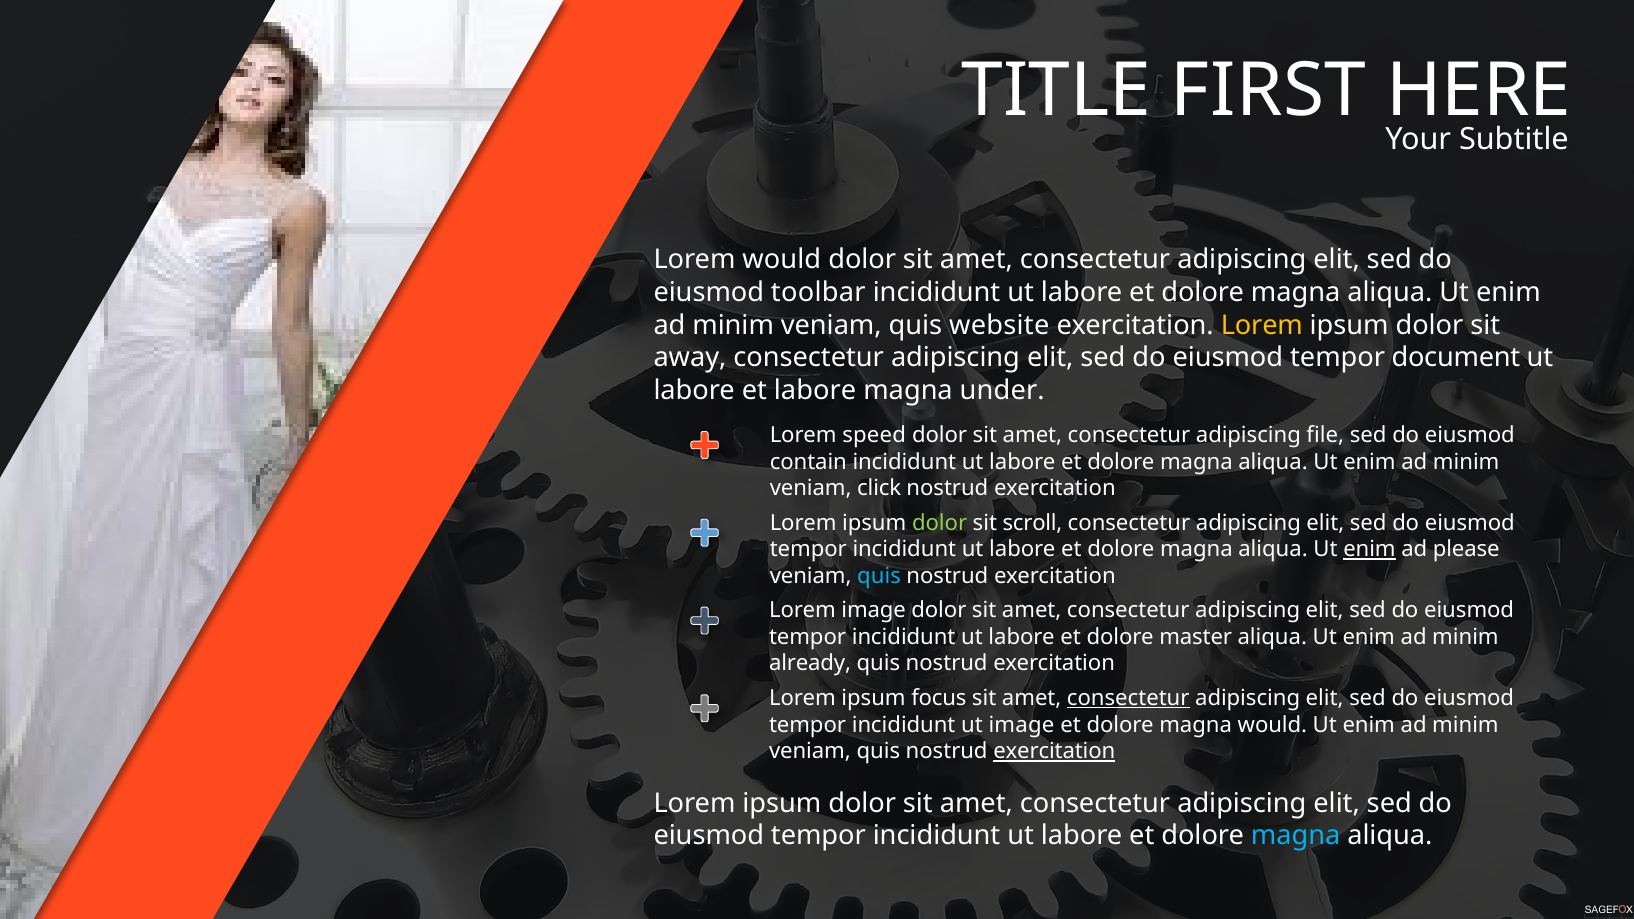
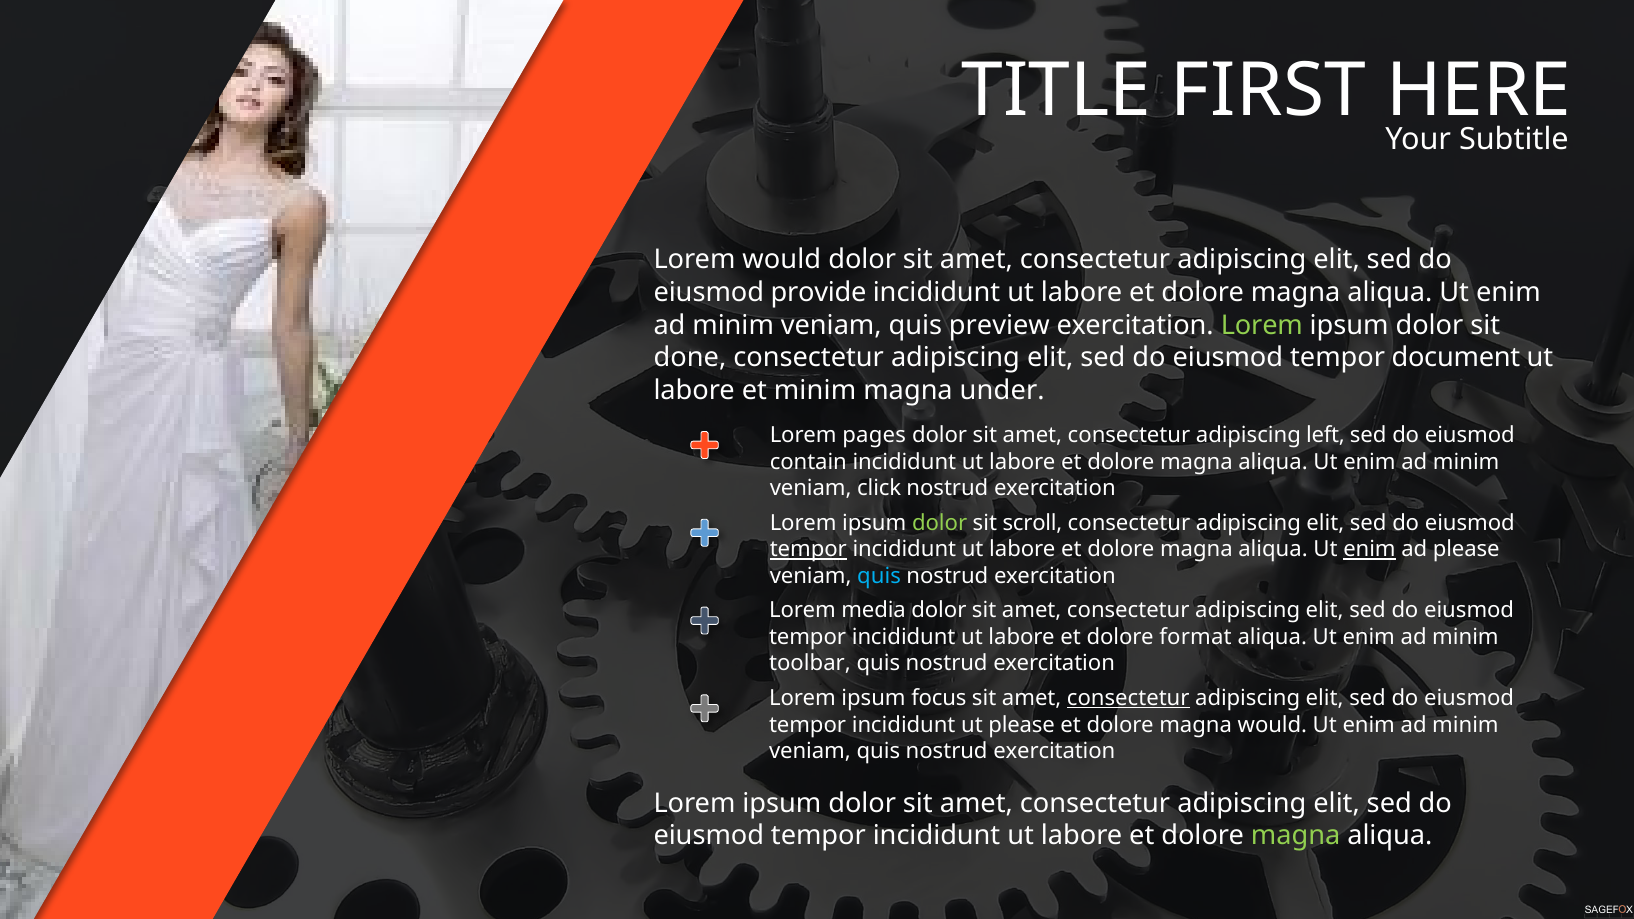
toolbar: toolbar -> provide (819, 293)
website: website -> preview (999, 325)
Lorem colour: yellow -> light green (1262, 325)
away: away -> done (690, 358)
et labore: labore -> minim (815, 391)
speed: speed -> pages (874, 435)
file: file -> left (1325, 435)
tempor underline: none -> present (808, 549)
Lorem image: image -> media (874, 611)
master: master -> format (1196, 637)
already: already -> toolbar (810, 664)
ut image: image -> please (1022, 725)
exercitation underline: present -> none (1054, 751)
magna colour: light blue -> light green (1296, 836)
